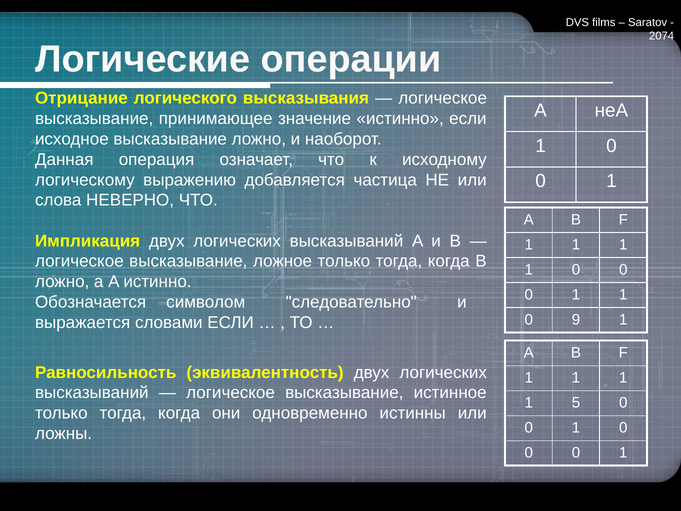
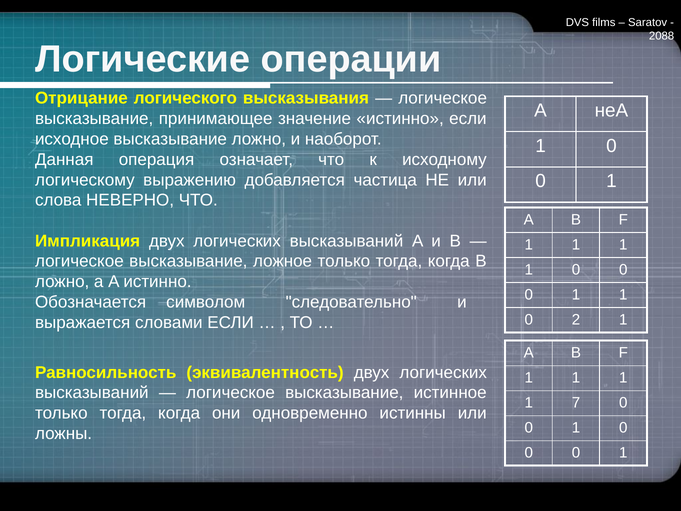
2074: 2074 -> 2088 (662, 36)
9: 9 -> 2 (576, 319)
5: 5 -> 7 (576, 403)
